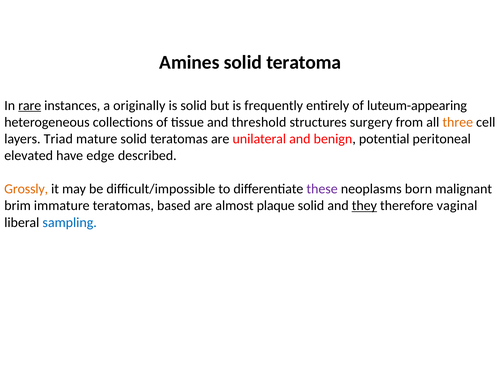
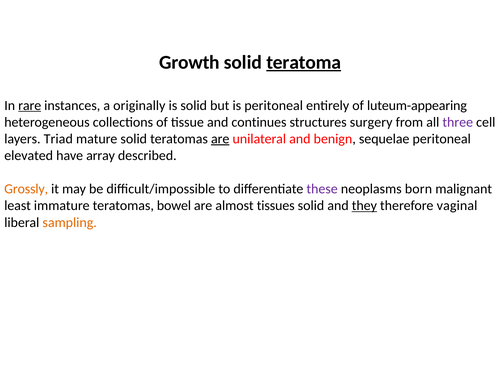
Amines: Amines -> Growth (189, 62)
teratoma underline: none -> present (304, 62)
is frequently: frequently -> peritoneal (274, 105)
threshold: threshold -> continues (259, 122)
three colour: orange -> purple (458, 122)
are underline: none -> present (220, 139)
potential: potential -> sequelae (384, 139)
edge: edge -> array (101, 155)
brim: brim -> least (18, 206)
based: based -> bowel (174, 206)
plaque: plaque -> tissues (276, 206)
sampling colour: blue -> orange (70, 222)
